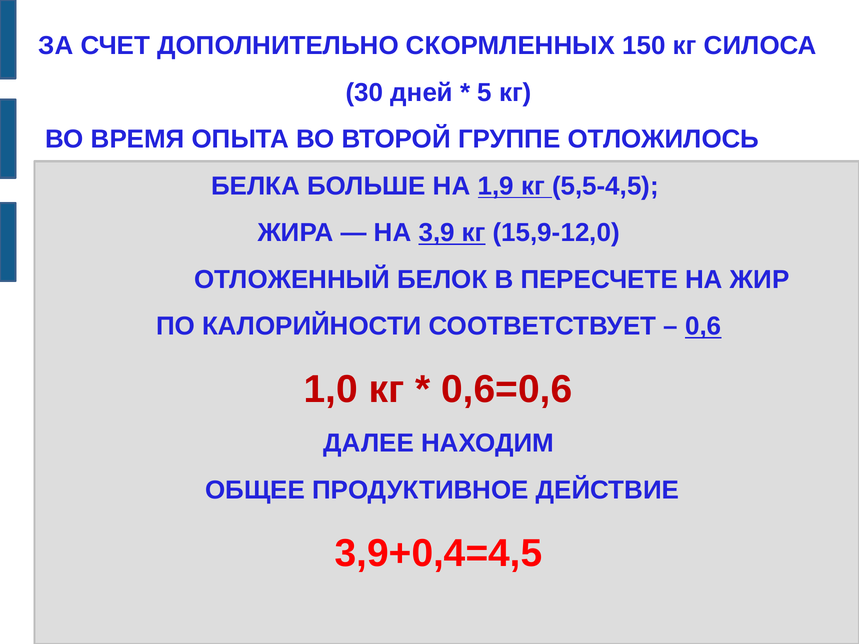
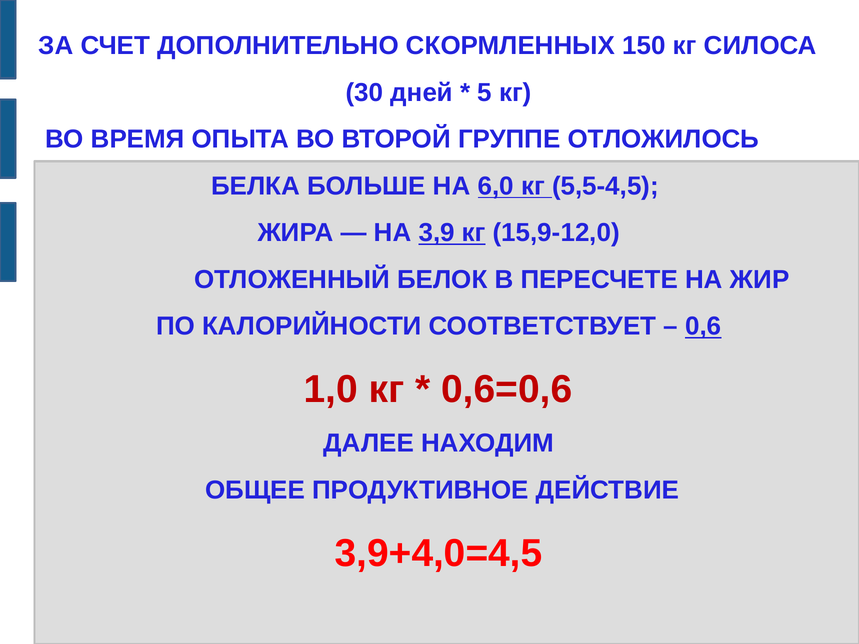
1,9: 1,9 -> 6,0 (496, 186)
3,9+0,4=4,5: 3,9+0,4=4,5 -> 3,9+4,0=4,5 (439, 553)
